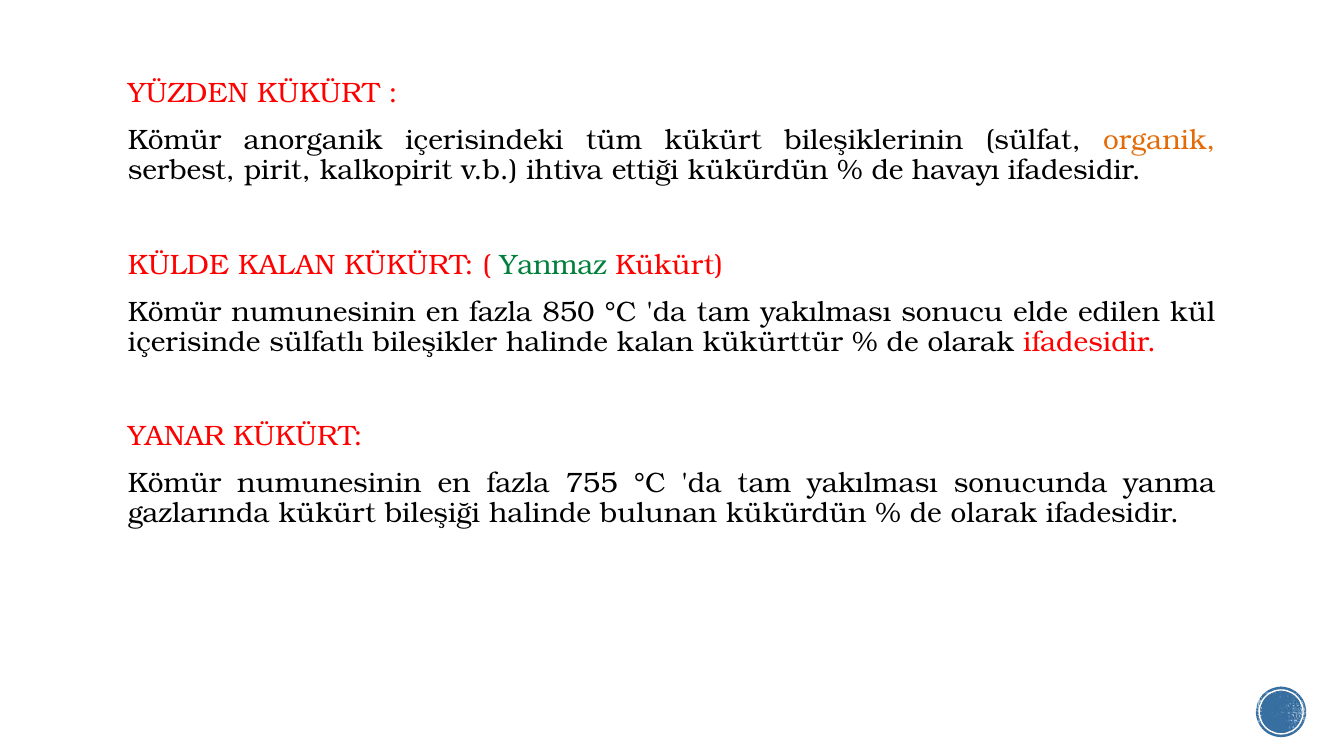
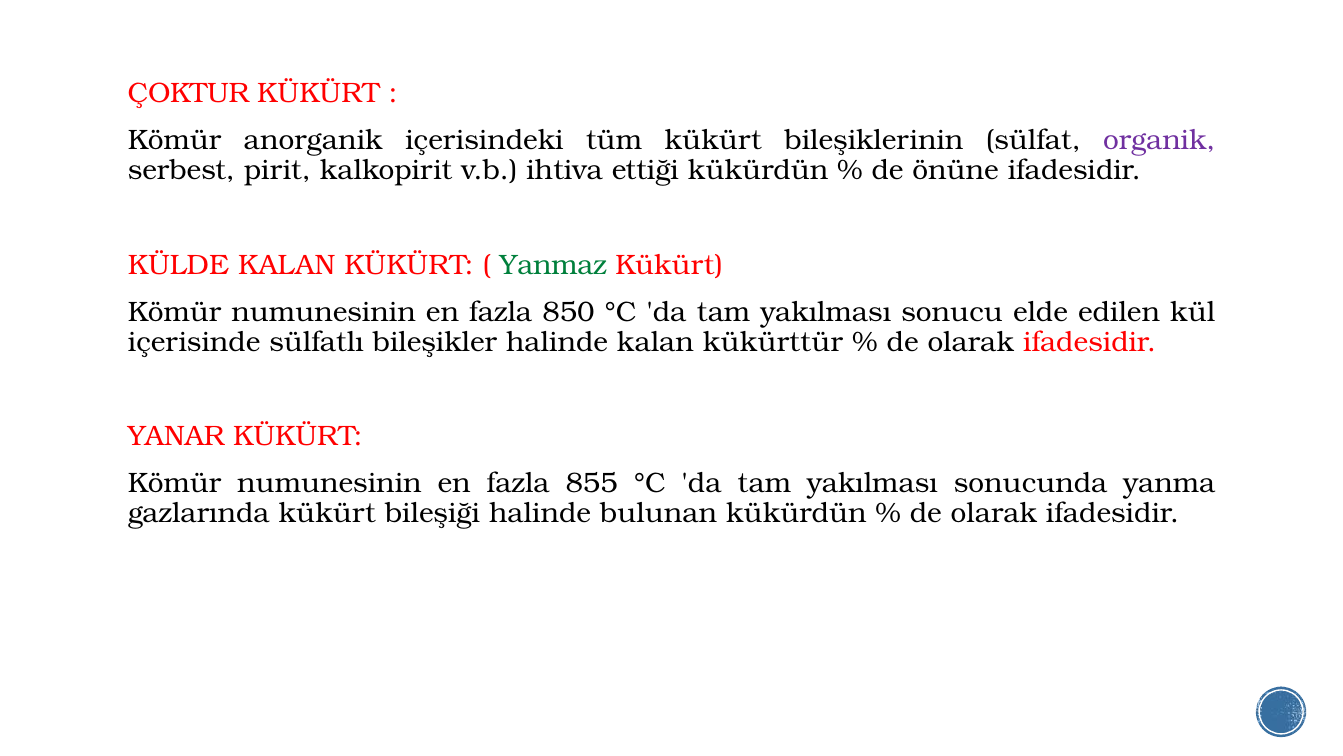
YÜZDEN: YÜZDEN -> ÇOKTUR (188, 93)
organik colour: orange -> purple (1159, 140)
havayı: havayı -> önüne (956, 171)
755: 755 -> 855 (592, 483)
